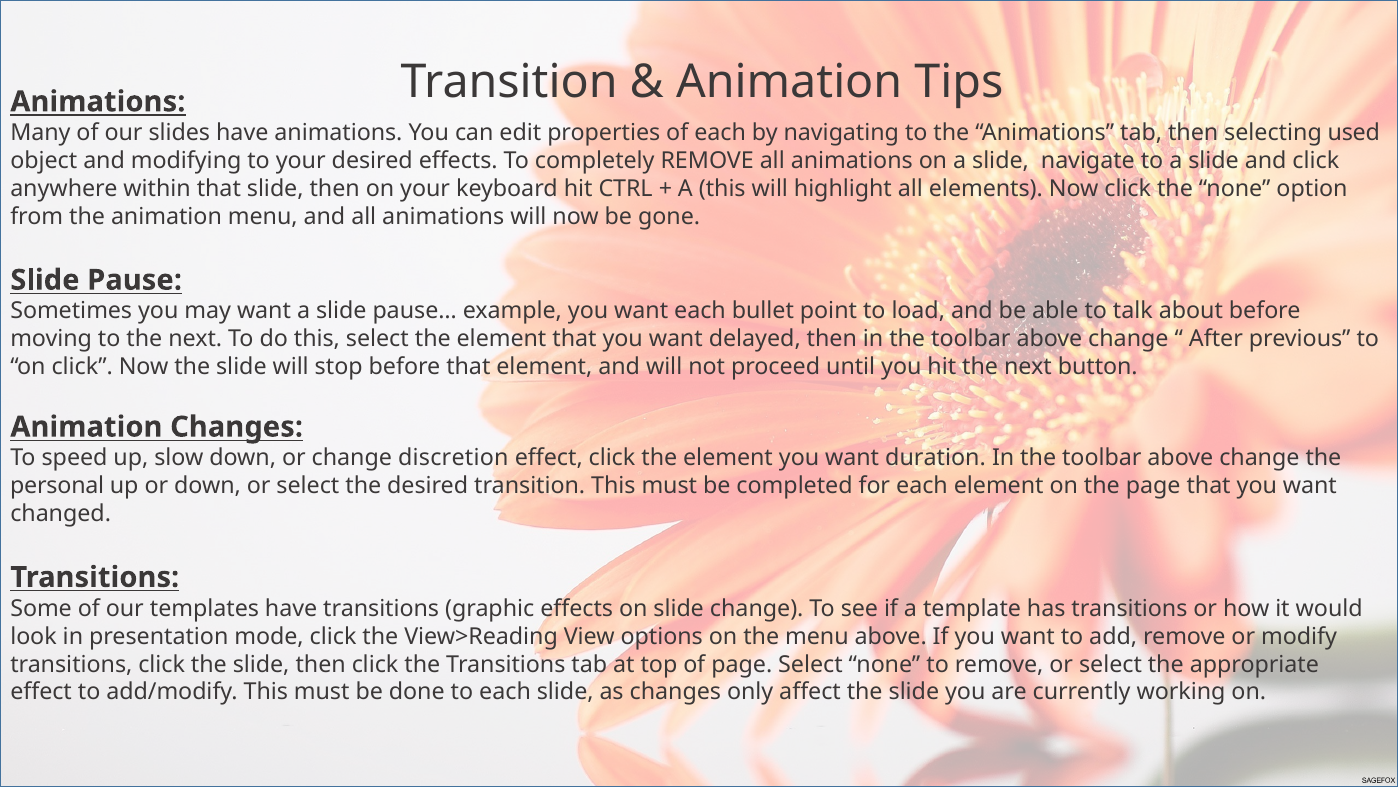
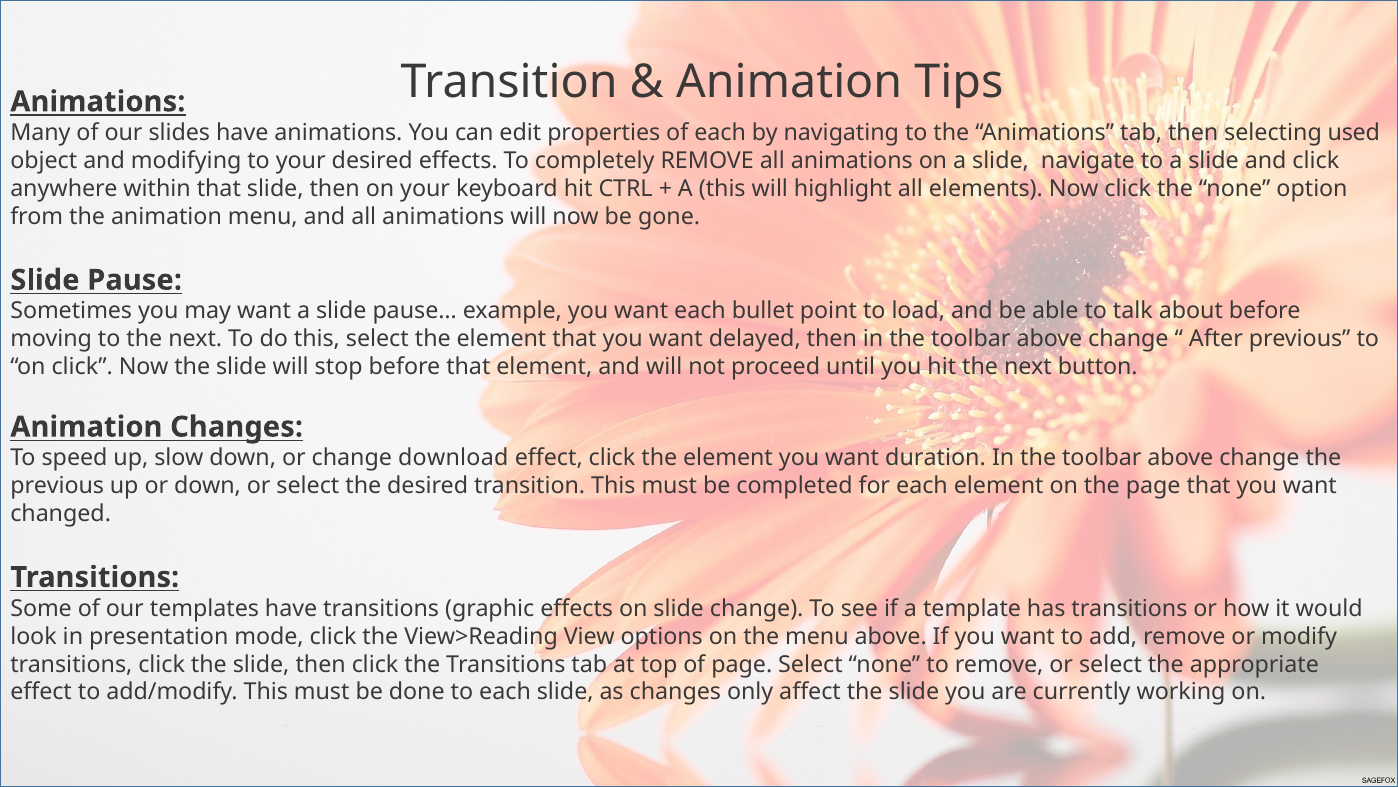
discretion: discretion -> download (453, 458)
personal: personal -> previous (57, 486)
